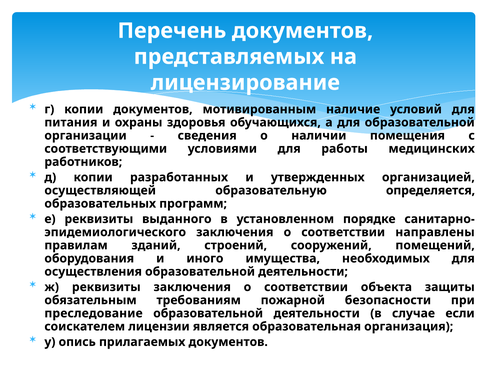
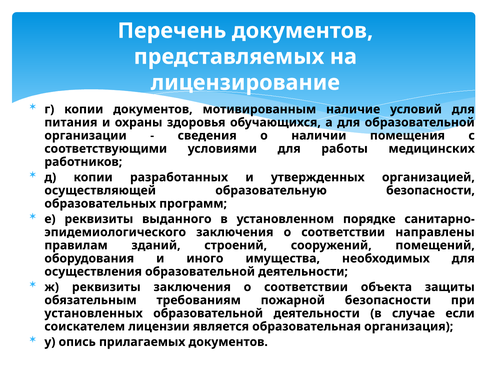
образовательную определяется: определяется -> безопасности (430, 191)
преследование: преследование -> установленных (94, 314)
